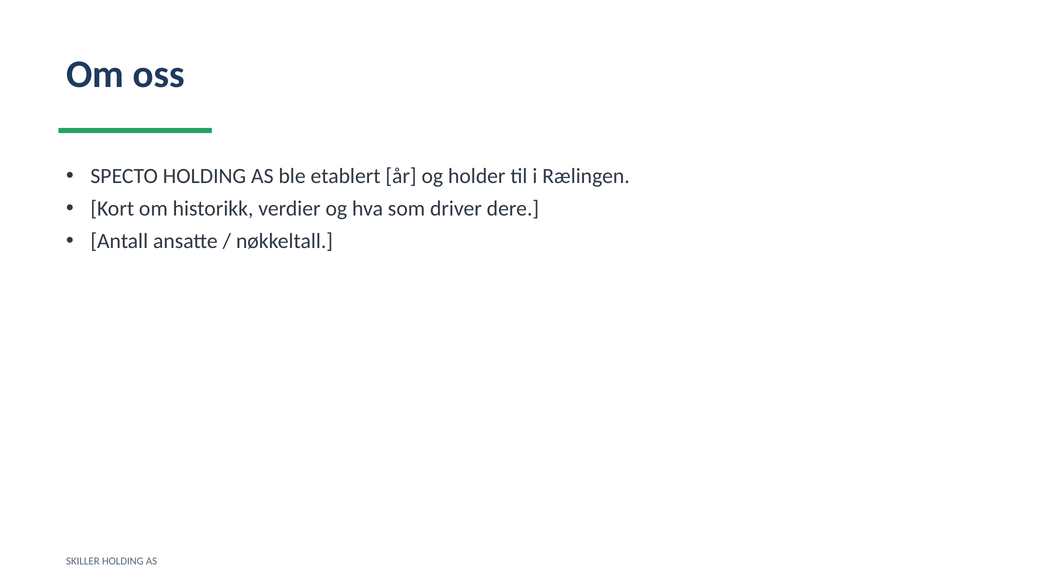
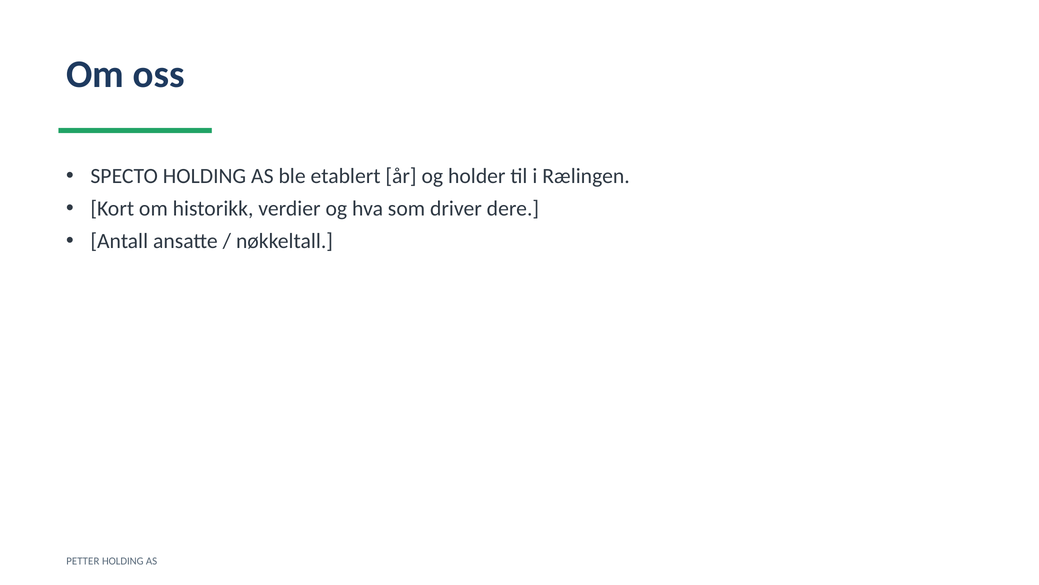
SKILLER: SKILLER -> PETTER (83, 561)
